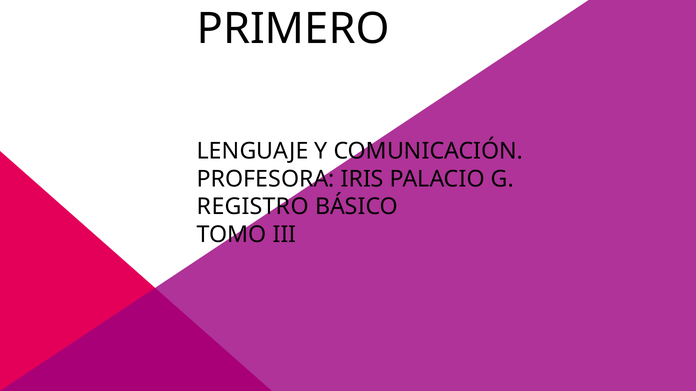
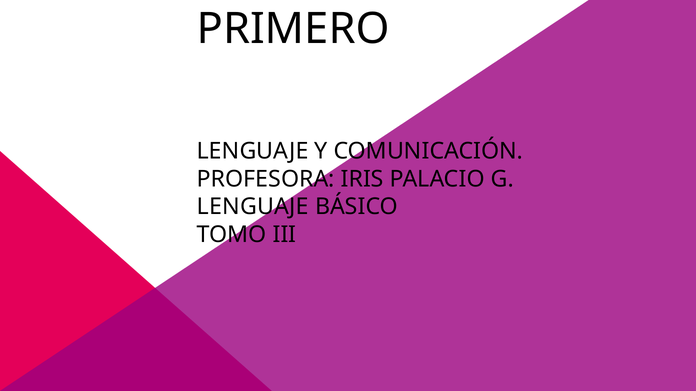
REGISTRO: REGISTRO -> LENGUAJE (253, 207)
